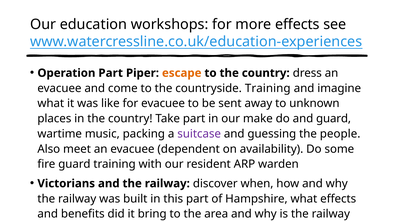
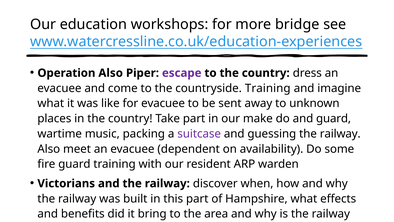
more effects: effects -> bridge (297, 24)
Operation Part: Part -> Also (111, 73)
escape colour: orange -> purple (182, 73)
guessing the people: people -> railway (340, 134)
